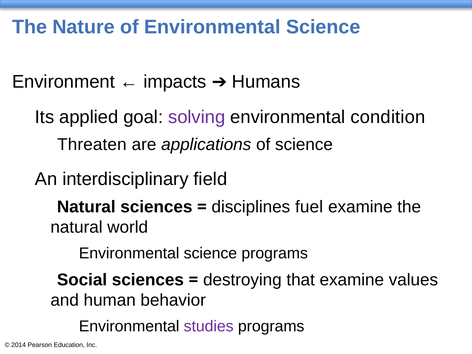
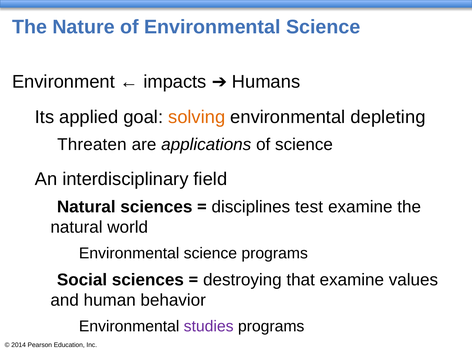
solving colour: purple -> orange (197, 117)
condition: condition -> depleting (388, 117)
fuel: fuel -> test (309, 207)
